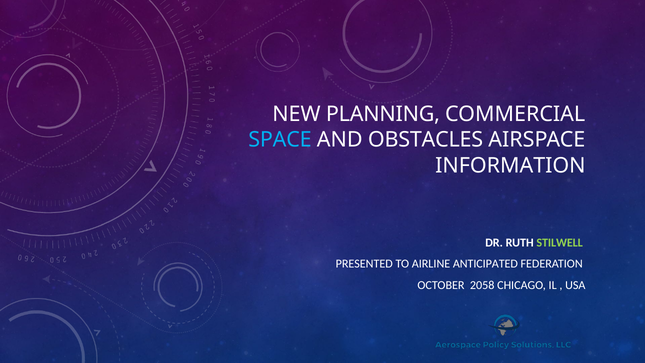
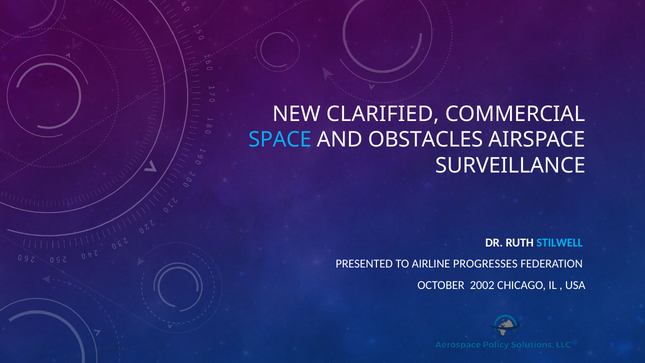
PLANNING: PLANNING -> CLARIFIED (383, 114)
INFORMATION: INFORMATION -> SURVEILLANCE (510, 166)
STILWELL colour: light green -> light blue (560, 243)
ANTICIPATED: ANTICIPATED -> PROGRESSES (485, 264)
2058: 2058 -> 2002 (482, 285)
